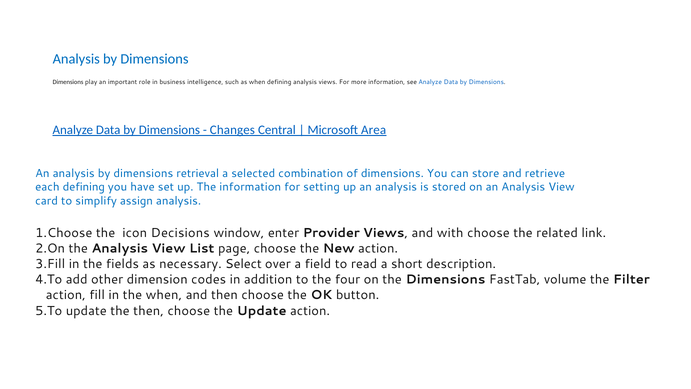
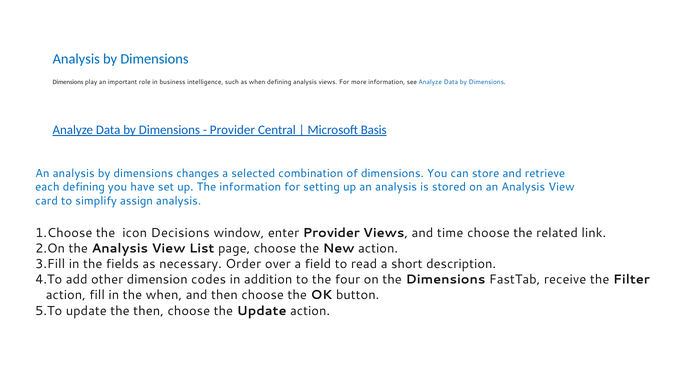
Changes: Changes -> Provider (232, 130)
Area: Area -> Basis (374, 130)
retrieval: retrieval -> changes (198, 173)
with: with -> time (450, 233)
Select: Select -> Order (243, 264)
volume: volume -> receive (565, 279)
